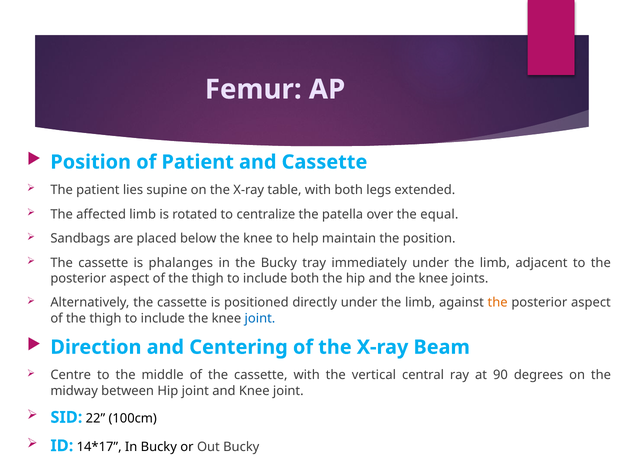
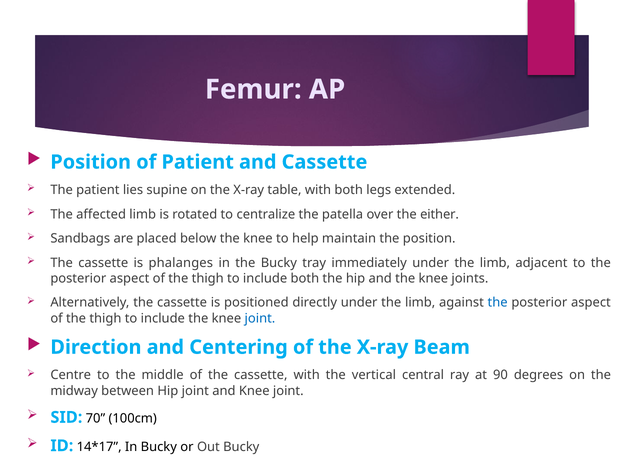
equal: equal -> either (440, 214)
the colour: orange -> blue (498, 302)
22: 22 -> 70 (95, 418)
